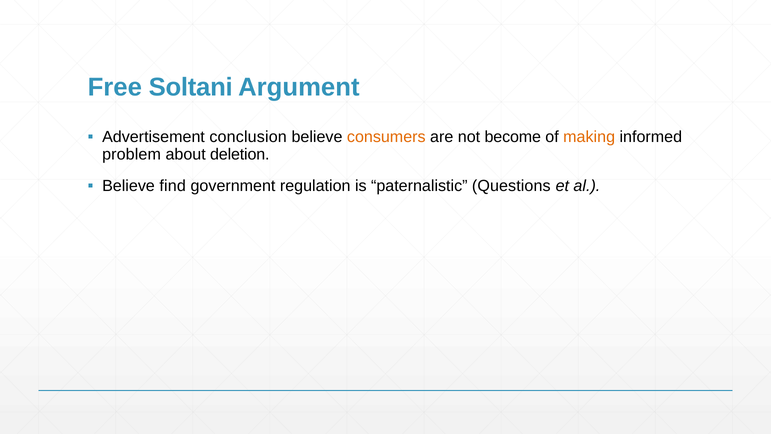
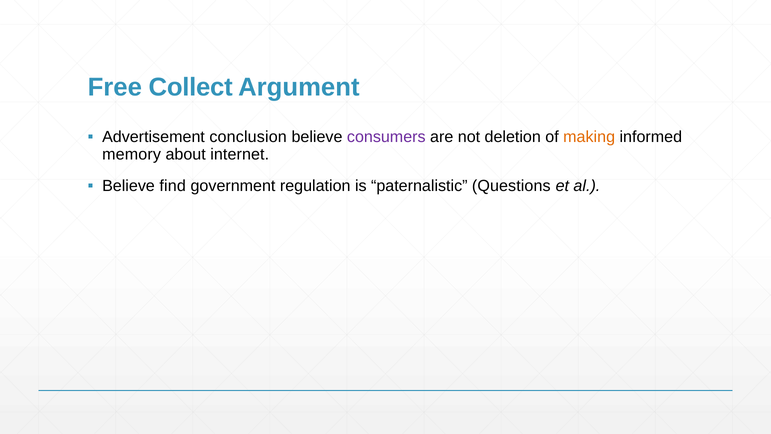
Soltani: Soltani -> Collect (191, 87)
consumers colour: orange -> purple (386, 137)
become: become -> deletion (513, 137)
problem: problem -> memory (132, 154)
deletion: deletion -> internet (240, 154)
